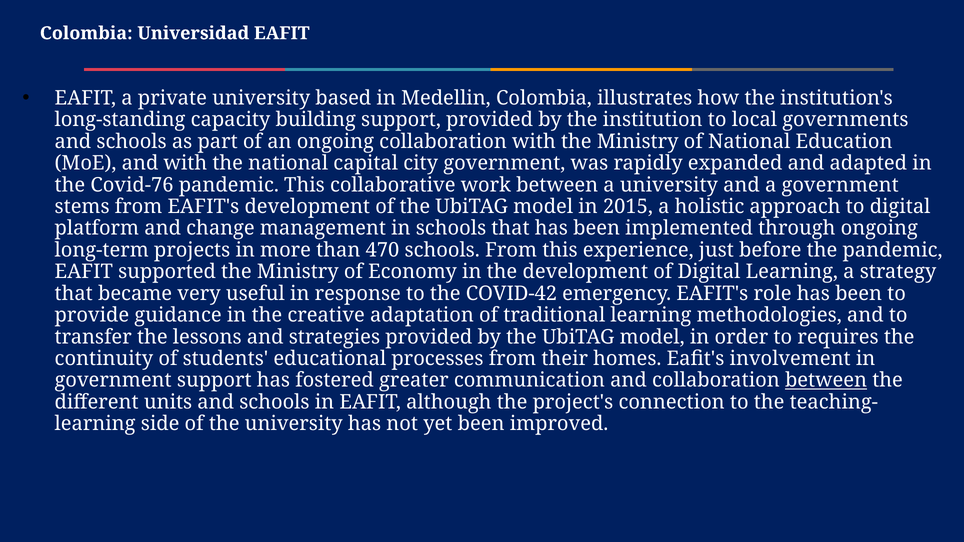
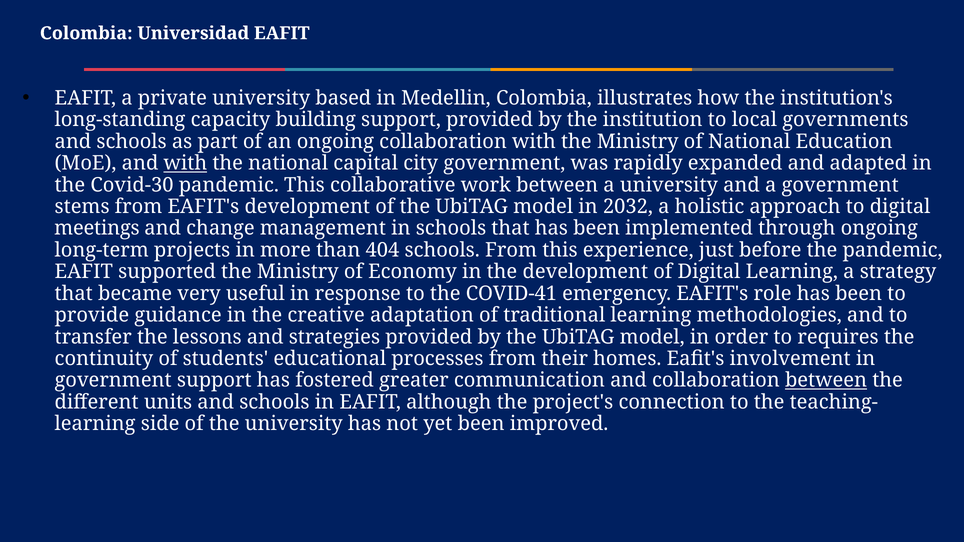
with underline: none -> present (185, 163)
Covid-76: Covid-76 -> Covid-30 (132, 185)
2015: 2015 -> 2032 (628, 207)
platform: platform -> meetings (97, 228)
470: 470 -> 404 (382, 250)
COVID-42: COVID-42 -> COVID-41 (511, 294)
